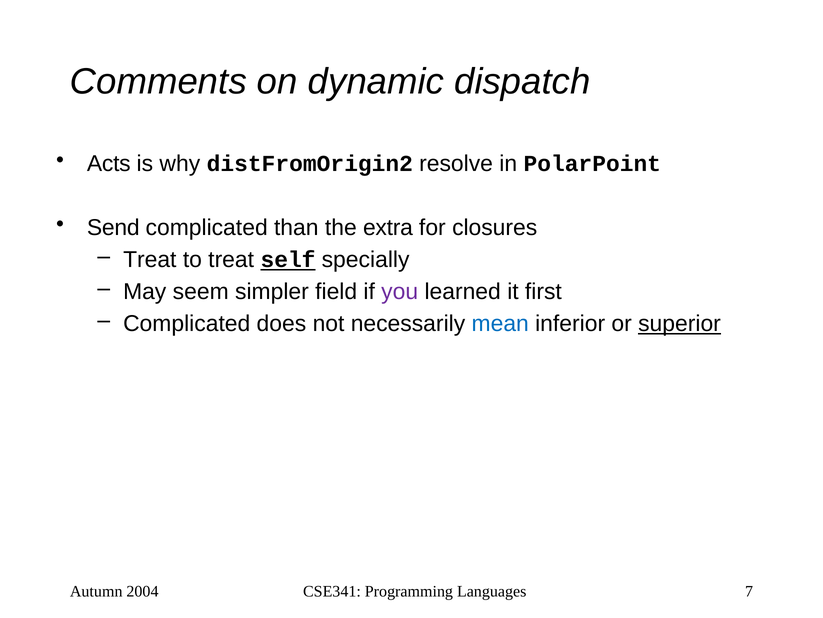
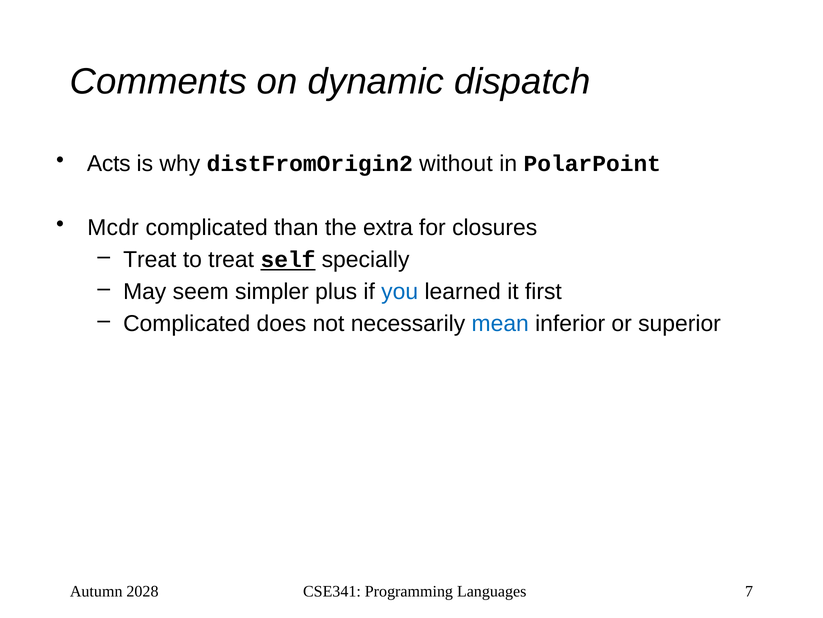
resolve: resolve -> without (456, 163)
Send: Send -> Mcdr (113, 227)
field: field -> plus (336, 292)
you colour: purple -> blue (400, 292)
superior underline: present -> none (680, 324)
2004: 2004 -> 2028 (142, 591)
